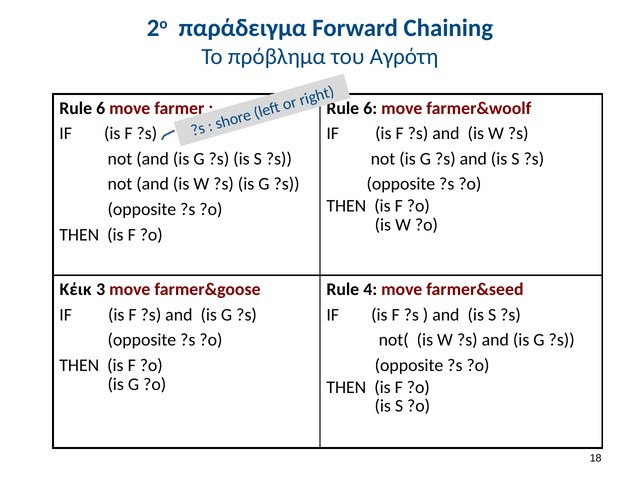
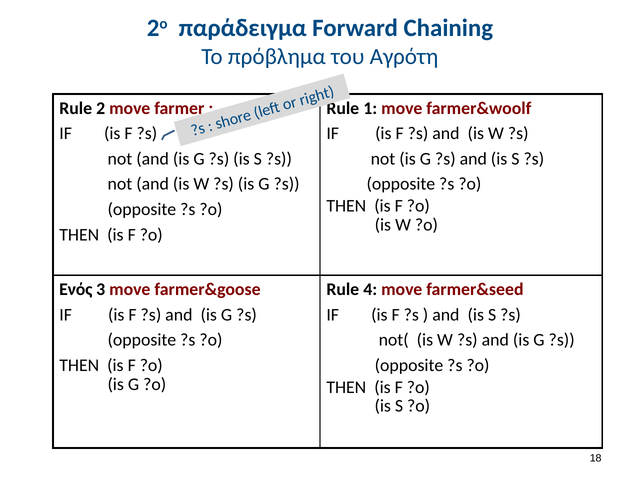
6: 6 -> 2 (101, 108)
6: 6 -> 1 (370, 108)
Κέικ: Κέικ -> Ενός (76, 289)
